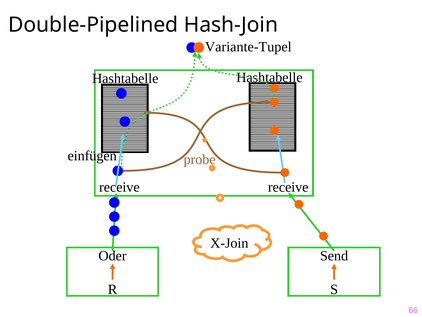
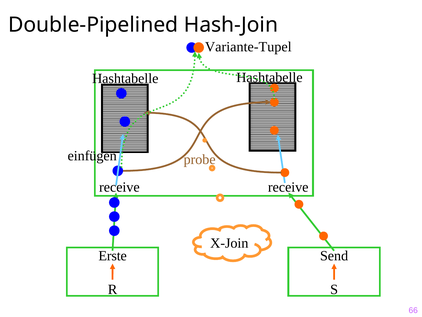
Oder: Oder -> Erste (113, 255)
